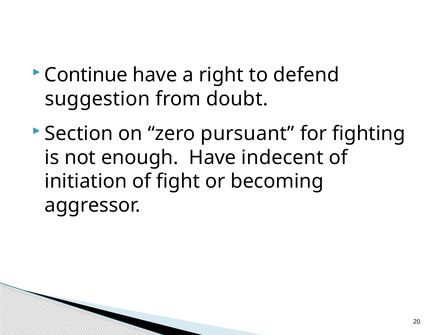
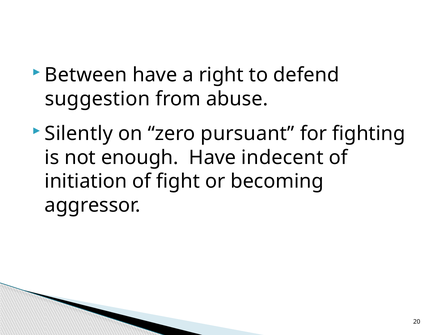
Continue: Continue -> Between (86, 75)
doubt: doubt -> abuse (237, 99)
Section: Section -> Silently (79, 134)
